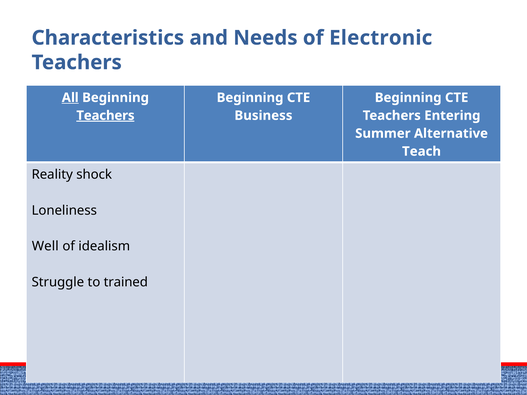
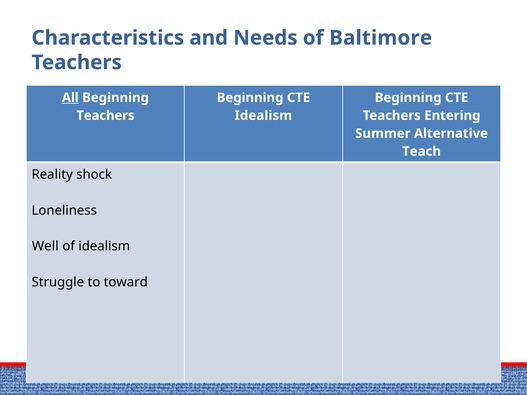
Electronic: Electronic -> Baltimore (381, 38)
Teachers underline: present -> none (105, 116)
Business: Business -> Idealism (263, 116)
trained: trained -> toward (126, 282)
